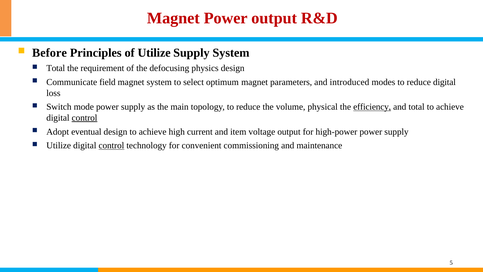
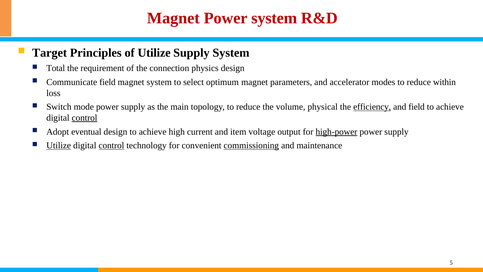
Power output: output -> system (274, 18)
Before: Before -> Target (50, 53)
defocusing: defocusing -> connection (169, 68)
introduced: introduced -> accelerator (350, 82)
reduce digital: digital -> within (444, 82)
and total: total -> field (417, 107)
high-power underline: none -> present (336, 132)
Utilize underline: none -> present (59, 145)
commissioning underline: none -> present (251, 145)
